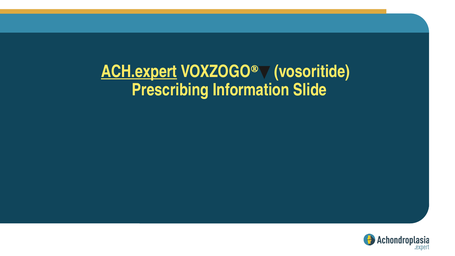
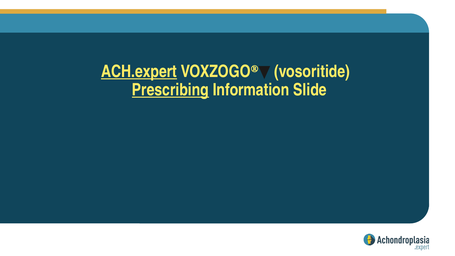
Prescribing underline: none -> present (170, 90)
